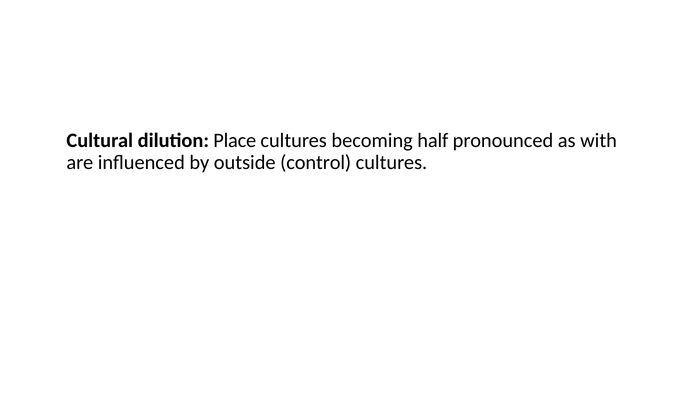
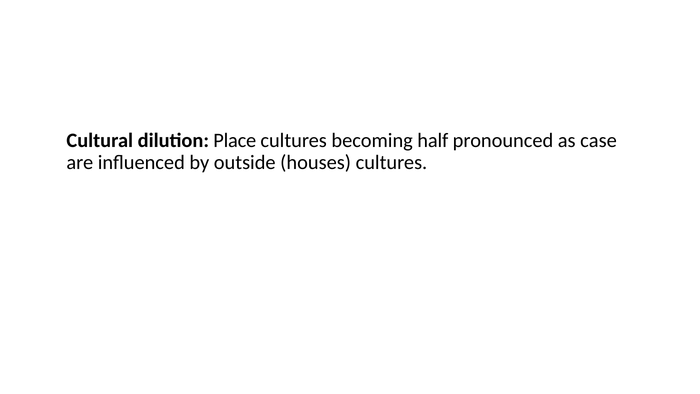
with: with -> case (598, 140)
control: control -> houses (316, 162)
